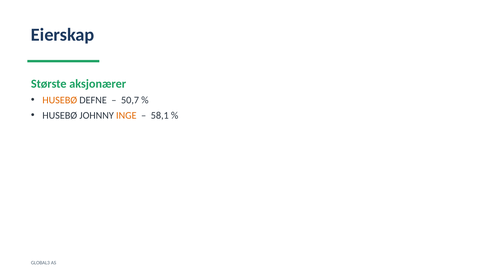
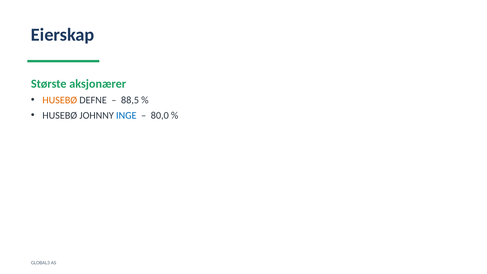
50,7: 50,7 -> 88,5 (130, 100)
INGE colour: orange -> blue (126, 115)
58,1: 58,1 -> 80,0 (160, 115)
